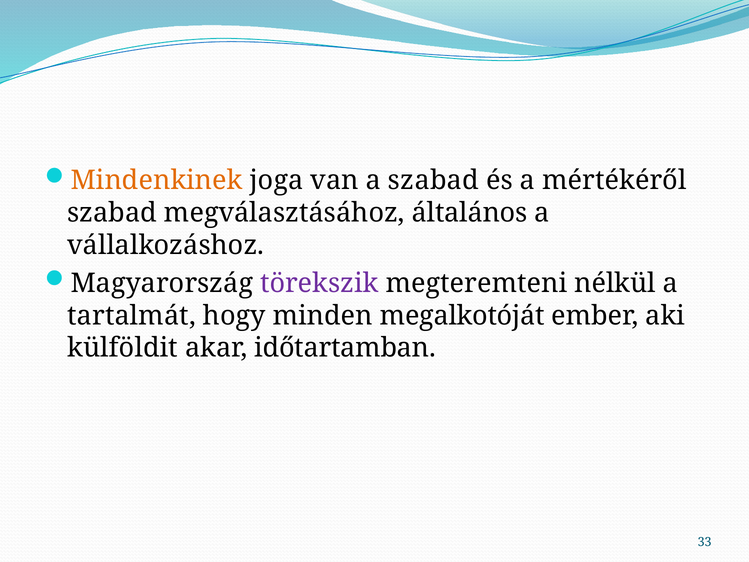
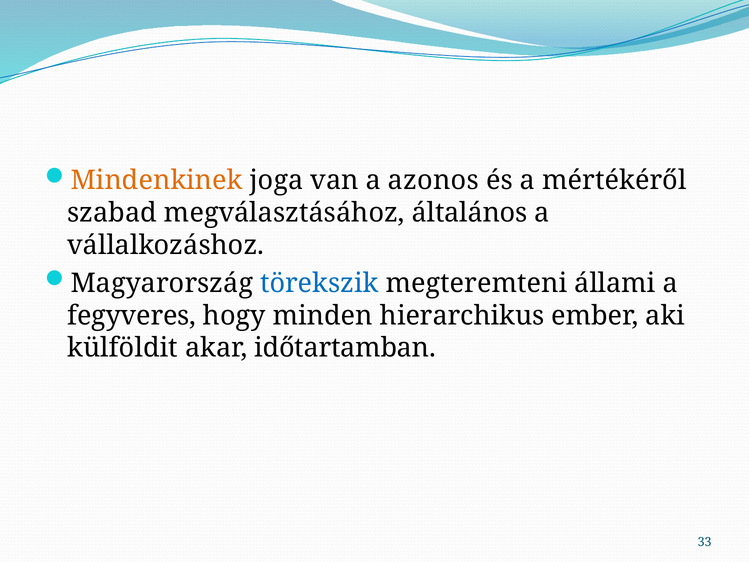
a szabad: szabad -> azonos (433, 180)
törekszik colour: purple -> blue (319, 283)
nélkül: nélkül -> állami (615, 283)
tartalmát: tartalmát -> fegyveres (132, 315)
megalkotóját: megalkotóját -> hierarchikus (462, 315)
